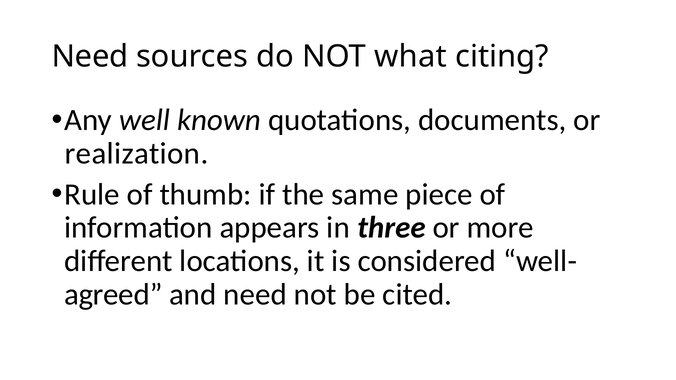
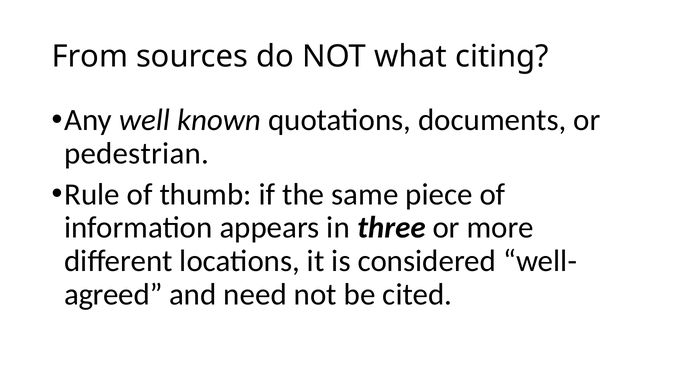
Need: Need -> From (90, 57)
realization: realization -> pedestrian (137, 154)
